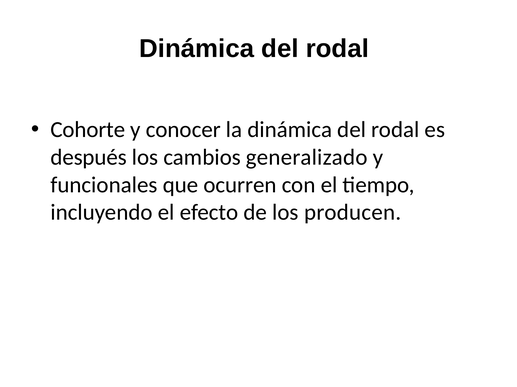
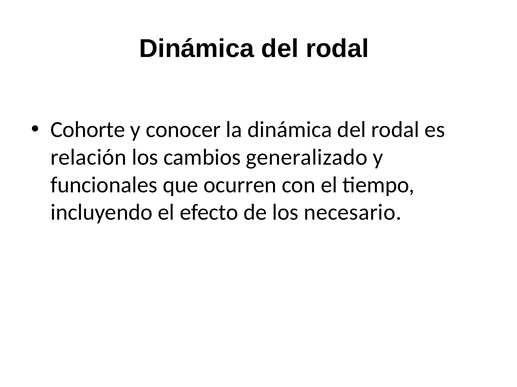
después: después -> relación (88, 158)
producen: producen -> necesario (353, 213)
